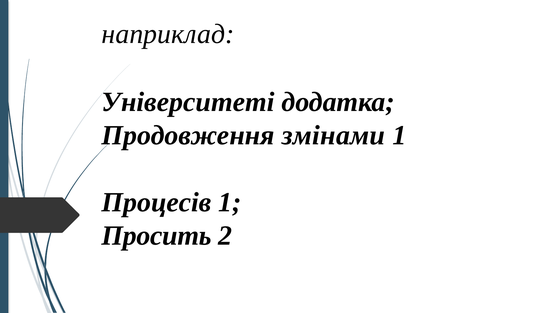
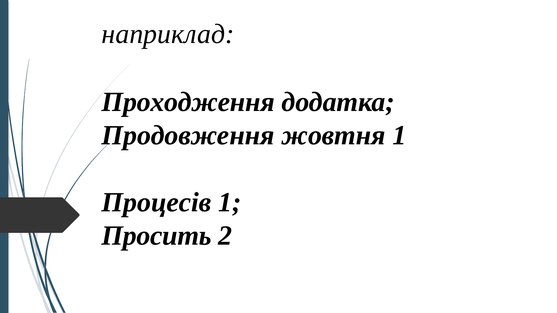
Університеті: Університеті -> Проходження (188, 102)
змінами: змінами -> жовтня (334, 136)
